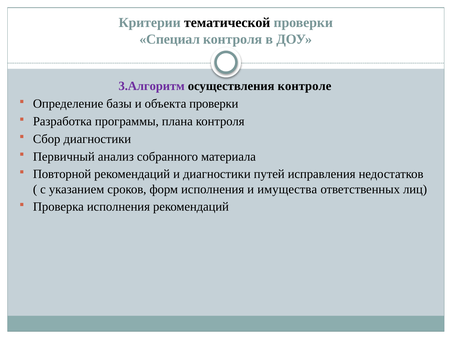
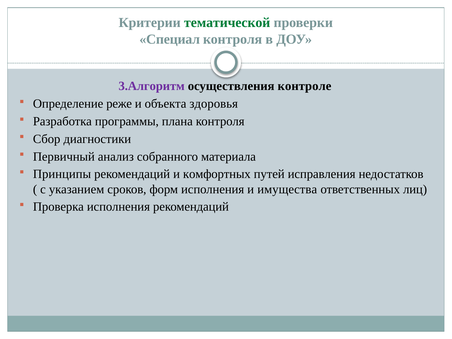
тематической colour: black -> green (227, 23)
базы: базы -> реже (119, 104)
объекта проверки: проверки -> здоровья (214, 104)
Повторной: Повторной -> Принципы (62, 174)
и диагностики: диагностики -> комфортных (217, 174)
